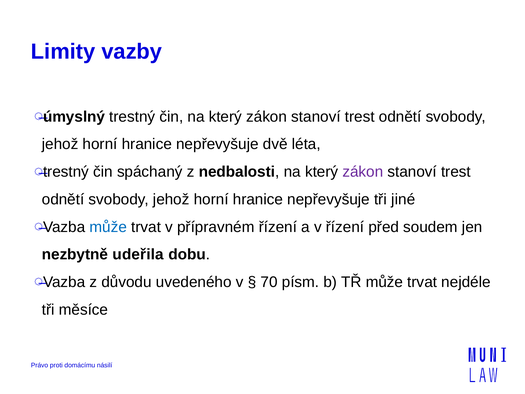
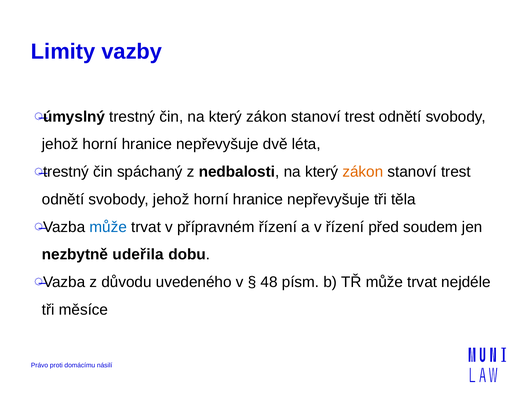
zákon colour: purple -> orange (363, 172)
jiné: jiné -> těla (403, 199)
70: 70 -> 48 (269, 282)
